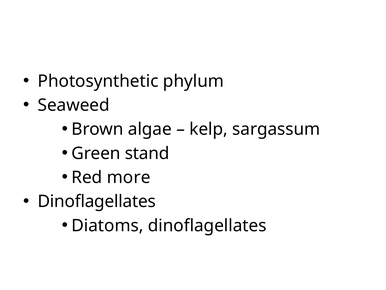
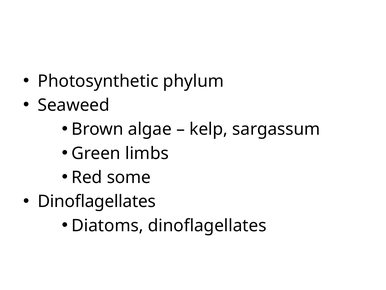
stand: stand -> limbs (147, 153)
more: more -> some (129, 177)
